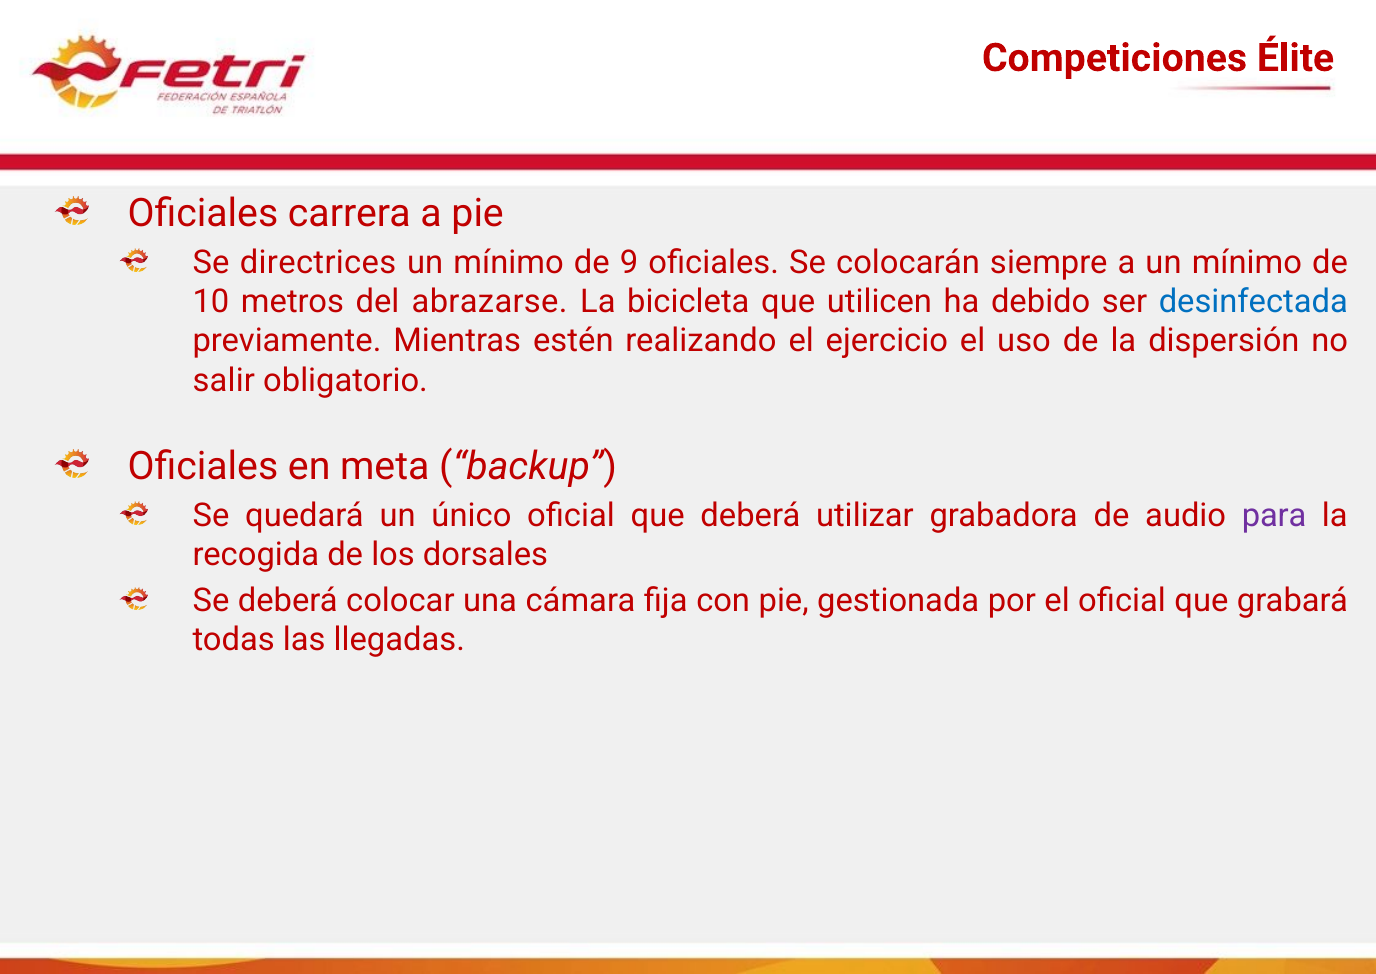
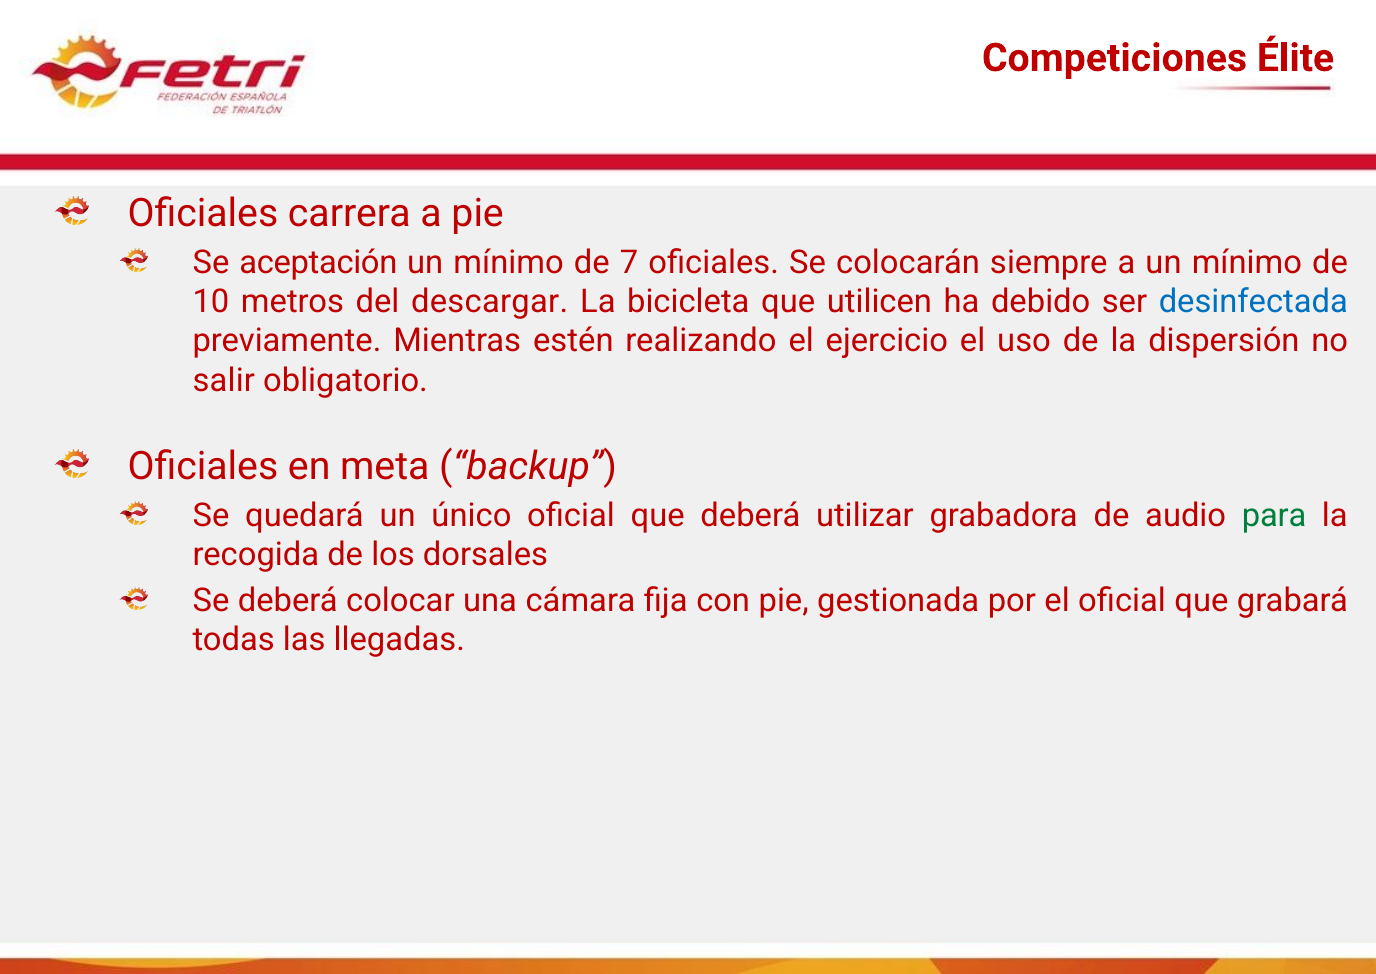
directrices: directrices -> aceptación (318, 262)
9: 9 -> 7 (629, 262)
abrazarse: abrazarse -> descargar (490, 302)
para colour: purple -> green (1274, 515)
